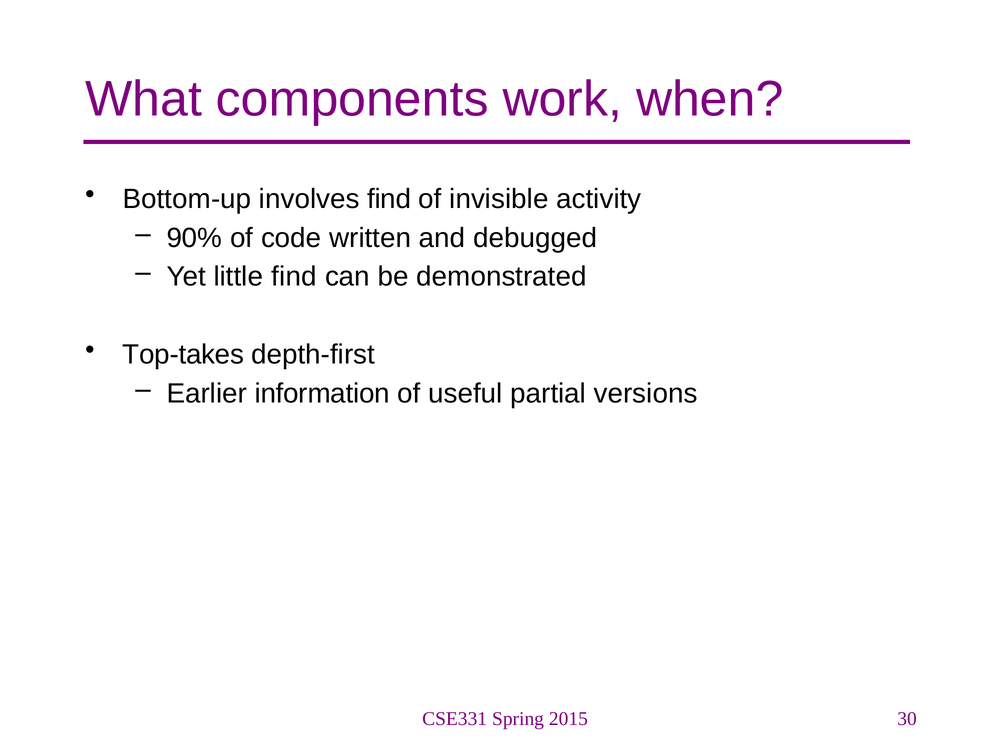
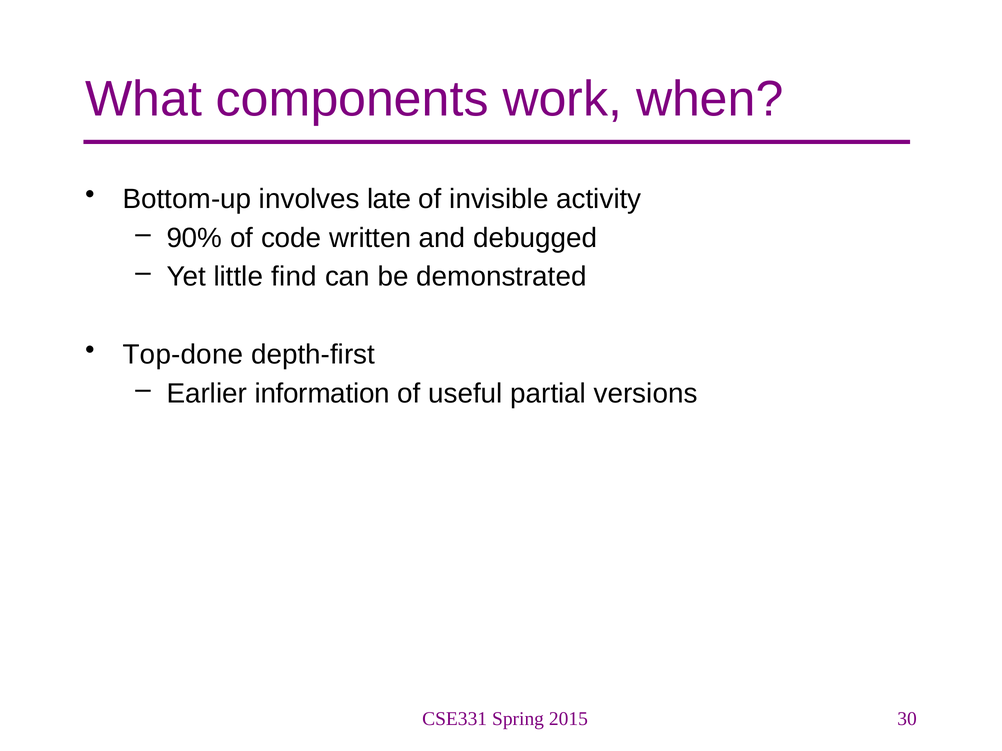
involves find: find -> late (389, 199)
Top-takes: Top-takes -> Top-done (183, 355)
